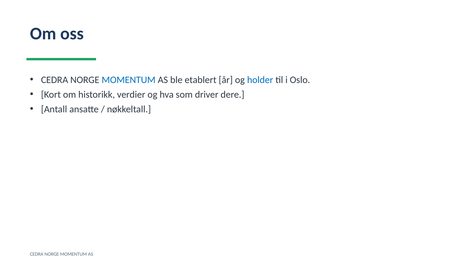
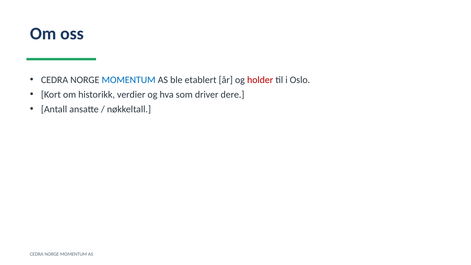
holder colour: blue -> red (260, 80)
